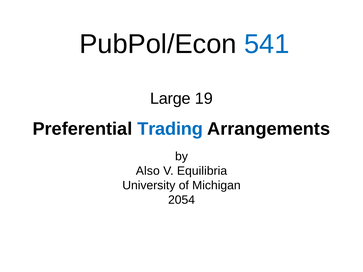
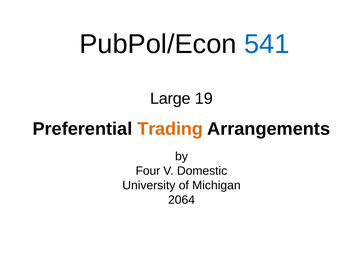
Trading colour: blue -> orange (170, 129)
Also: Also -> Four (148, 171)
Equilibria: Equilibria -> Domestic (202, 171)
2054: 2054 -> 2064 (182, 200)
